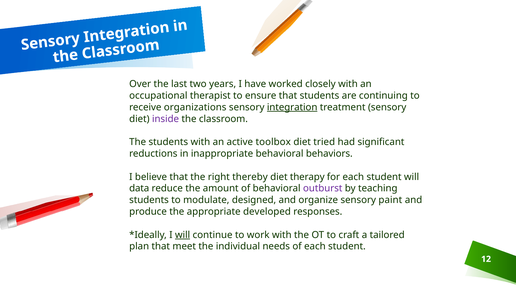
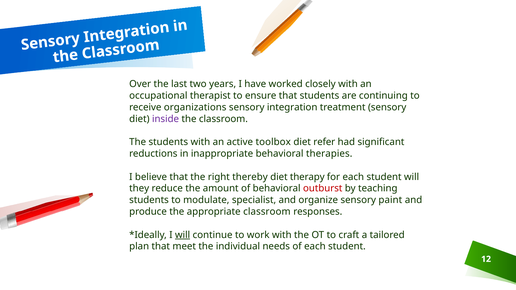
integration underline: present -> none (292, 107)
tried: tried -> refer (324, 142)
behaviors: behaviors -> therapies (329, 154)
data: data -> they (139, 189)
outburst colour: purple -> red (323, 189)
designed: designed -> specialist (254, 200)
appropriate developed: developed -> classroom (267, 212)
